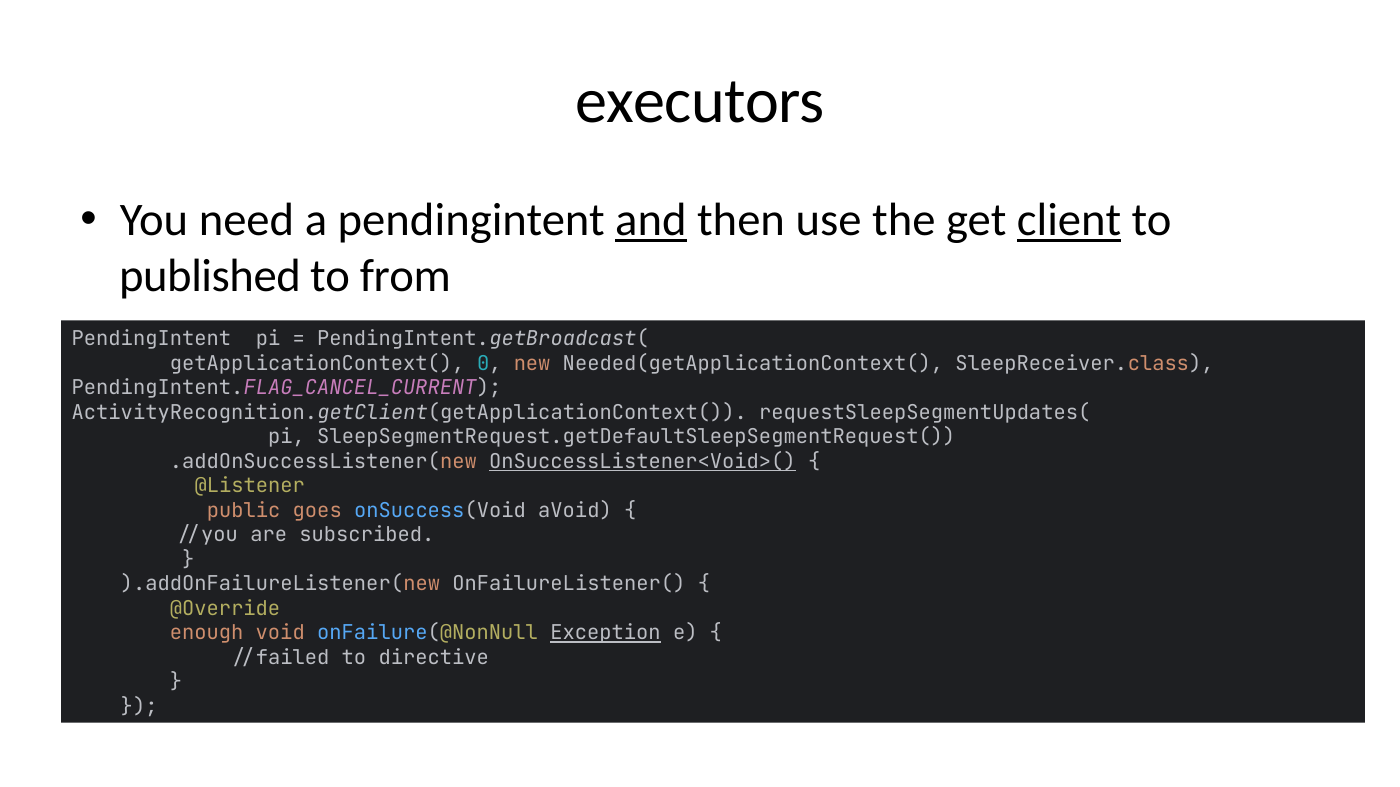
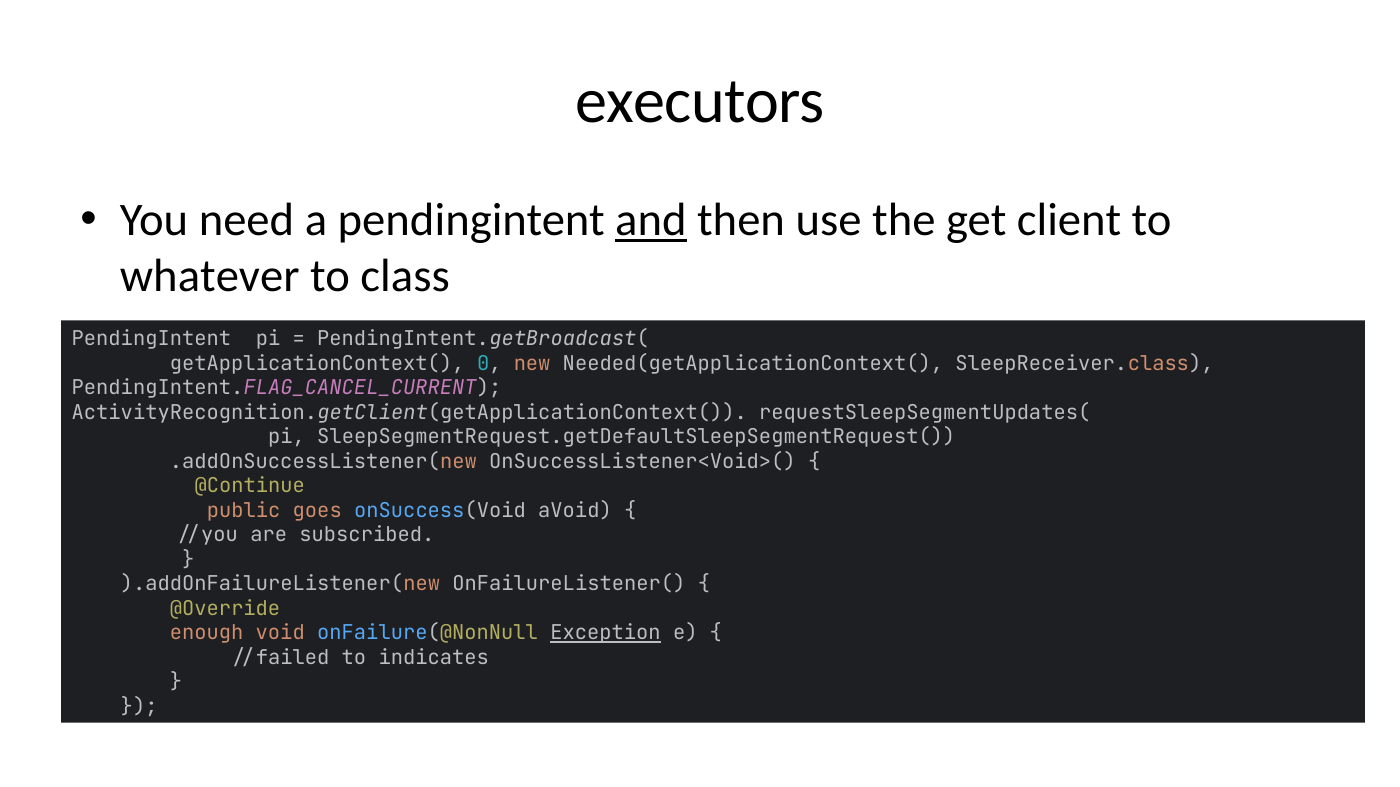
client underline: present -> none (1069, 220)
published: published -> whatever (210, 276)
from: from -> class (405, 276)
OnSuccessListener<Void>( underline: present -> none (642, 462)
@Listener: @Listener -> @Continue (250, 486)
directive: directive -> indicates (434, 658)
